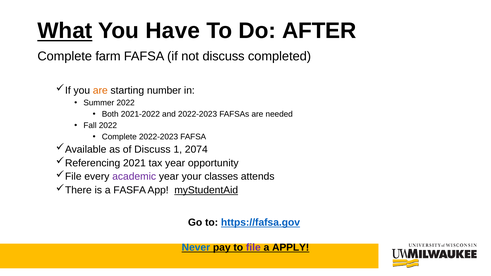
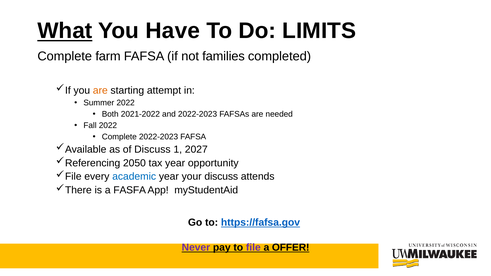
AFTER: AFTER -> LIMITS (319, 31)
not discuss: discuss -> families (224, 56)
number: number -> attempt (164, 90)
2074: 2074 -> 2027 (196, 150)
2021: 2021 -> 2050 (134, 163)
academic colour: purple -> blue (134, 177)
your classes: classes -> discuss (221, 177)
myStudentAid underline: present -> none (206, 190)
Never colour: blue -> purple (196, 248)
APPLY: APPLY -> OFFER (291, 248)
